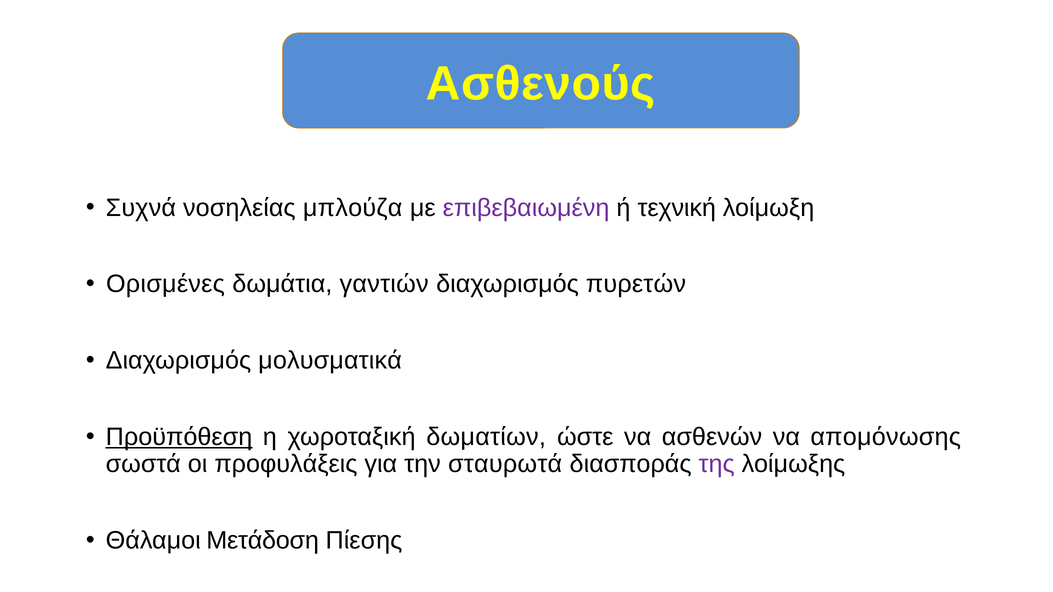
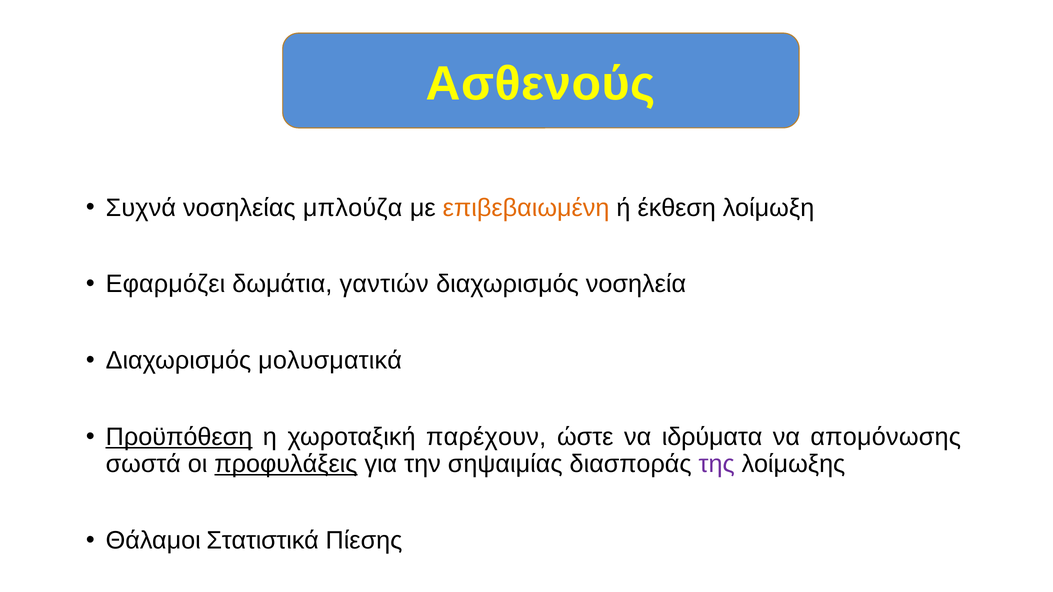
επιβεβαιωμένη colour: purple -> orange (526, 208)
τεχνική: τεχνική -> έκθεση (677, 208)
Ορισμένες: Ορισμένες -> Εφαρμόζει (165, 284)
πυρετών: πυρετών -> νοσηλεία (636, 284)
δωματίων: δωματίων -> παρέχουν (486, 437)
ασθενών: ασθενών -> ιδρύματα (712, 437)
προφυλάξεις underline: none -> present (286, 464)
σταυρωτά: σταυρωτά -> σηψαιμίας (505, 464)
Μετάδοση: Μετάδοση -> Στατιστικά (263, 541)
